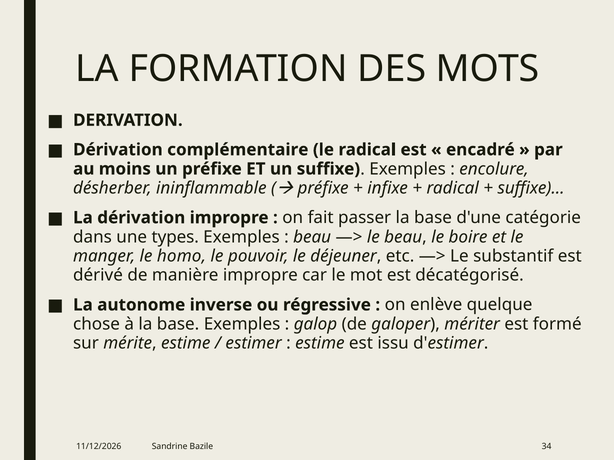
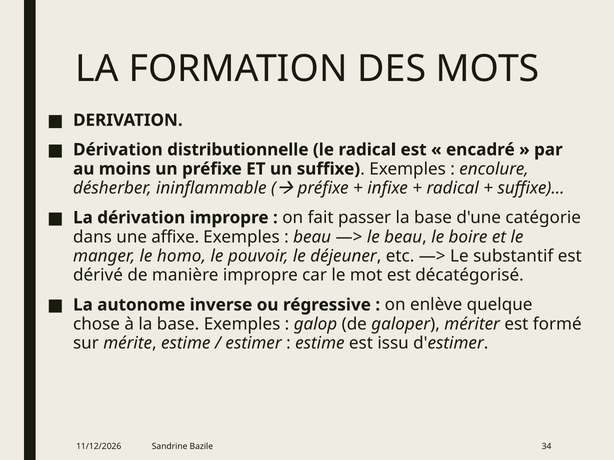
complémentaire: complémentaire -> distributionnelle (238, 150)
types: types -> affixe (175, 237)
